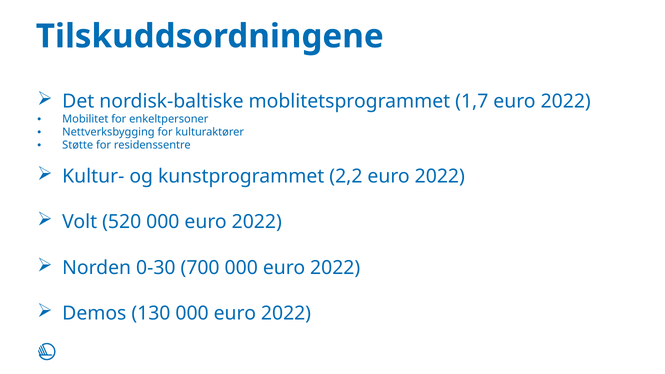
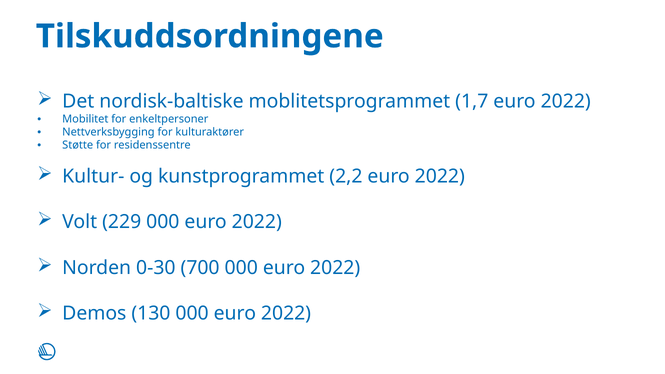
520: 520 -> 229 (122, 222)
